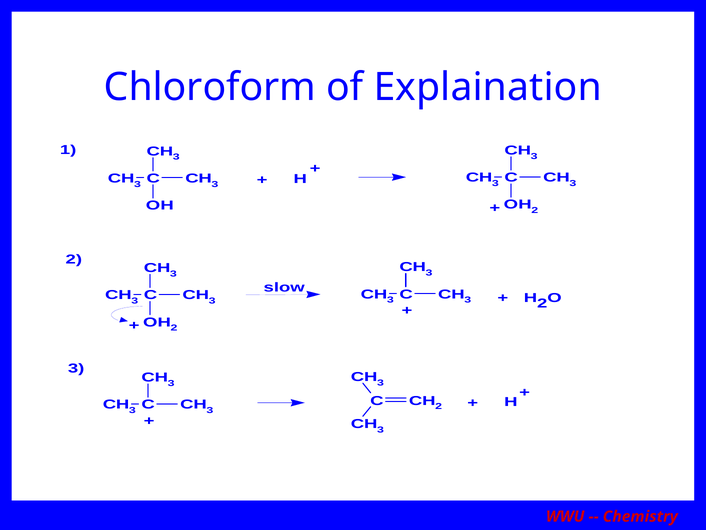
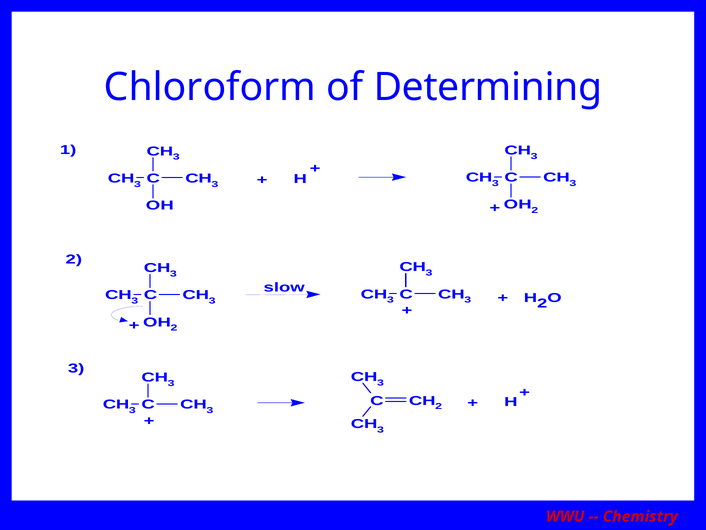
Explaination: Explaination -> Determining (488, 87)
